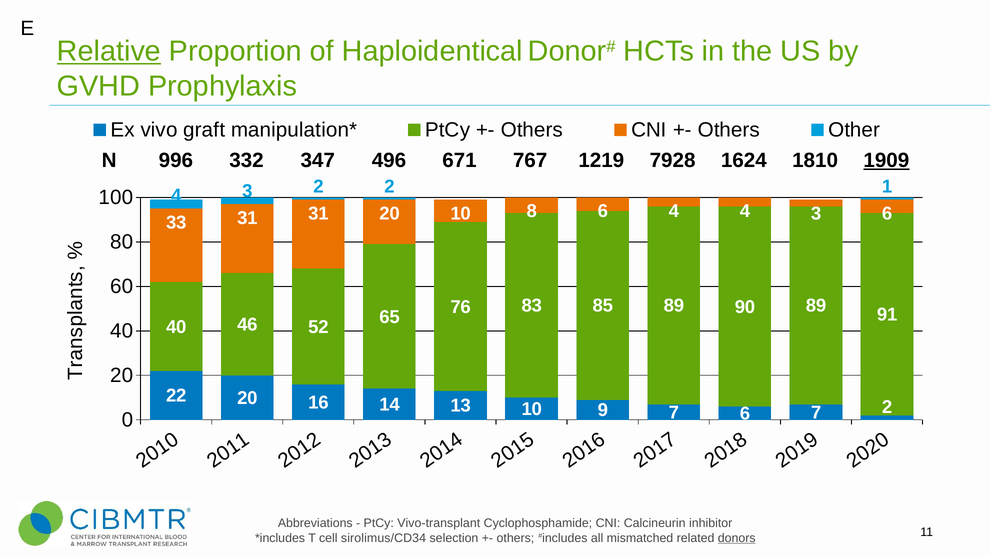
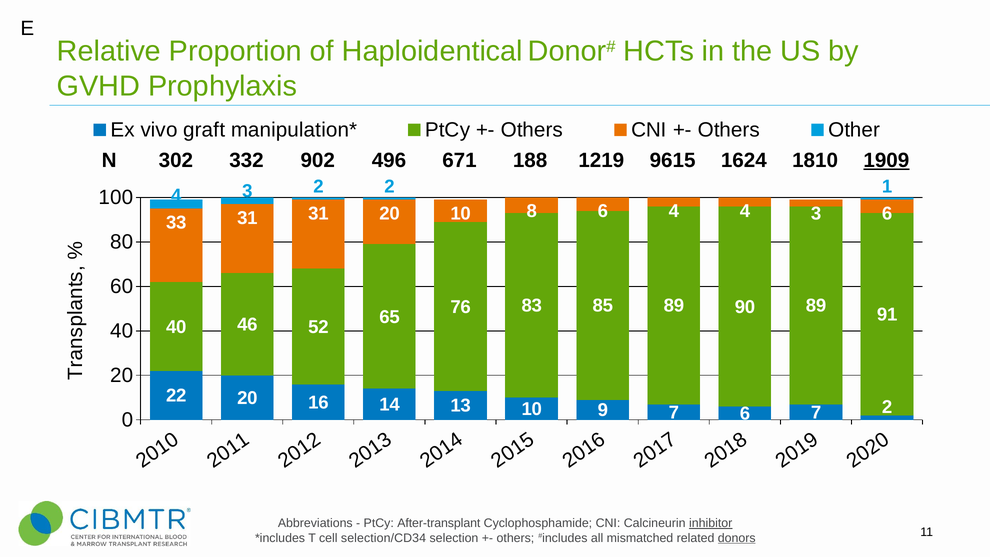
Relative underline: present -> none (109, 51)
996: 996 -> 302 (176, 160)
347: 347 -> 902 (318, 160)
767: 767 -> 188 (530, 160)
7928: 7928 -> 9615 (673, 160)
Vivo-transplant: Vivo-transplant -> After-transplant (439, 523)
inhibitor underline: none -> present (711, 523)
sirolimus/CD34: sirolimus/CD34 -> selection/CD34 (384, 538)
